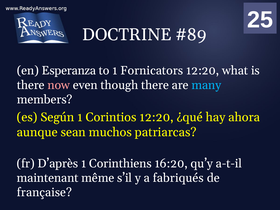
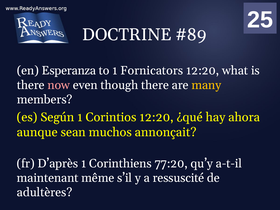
many colour: light blue -> yellow (206, 85)
patriarcas: patriarcas -> annonçait (166, 132)
16:20: 16:20 -> 77:20 (171, 163)
fabriqués: fabriqués -> ressuscité (178, 178)
française: française -> adultères (44, 192)
